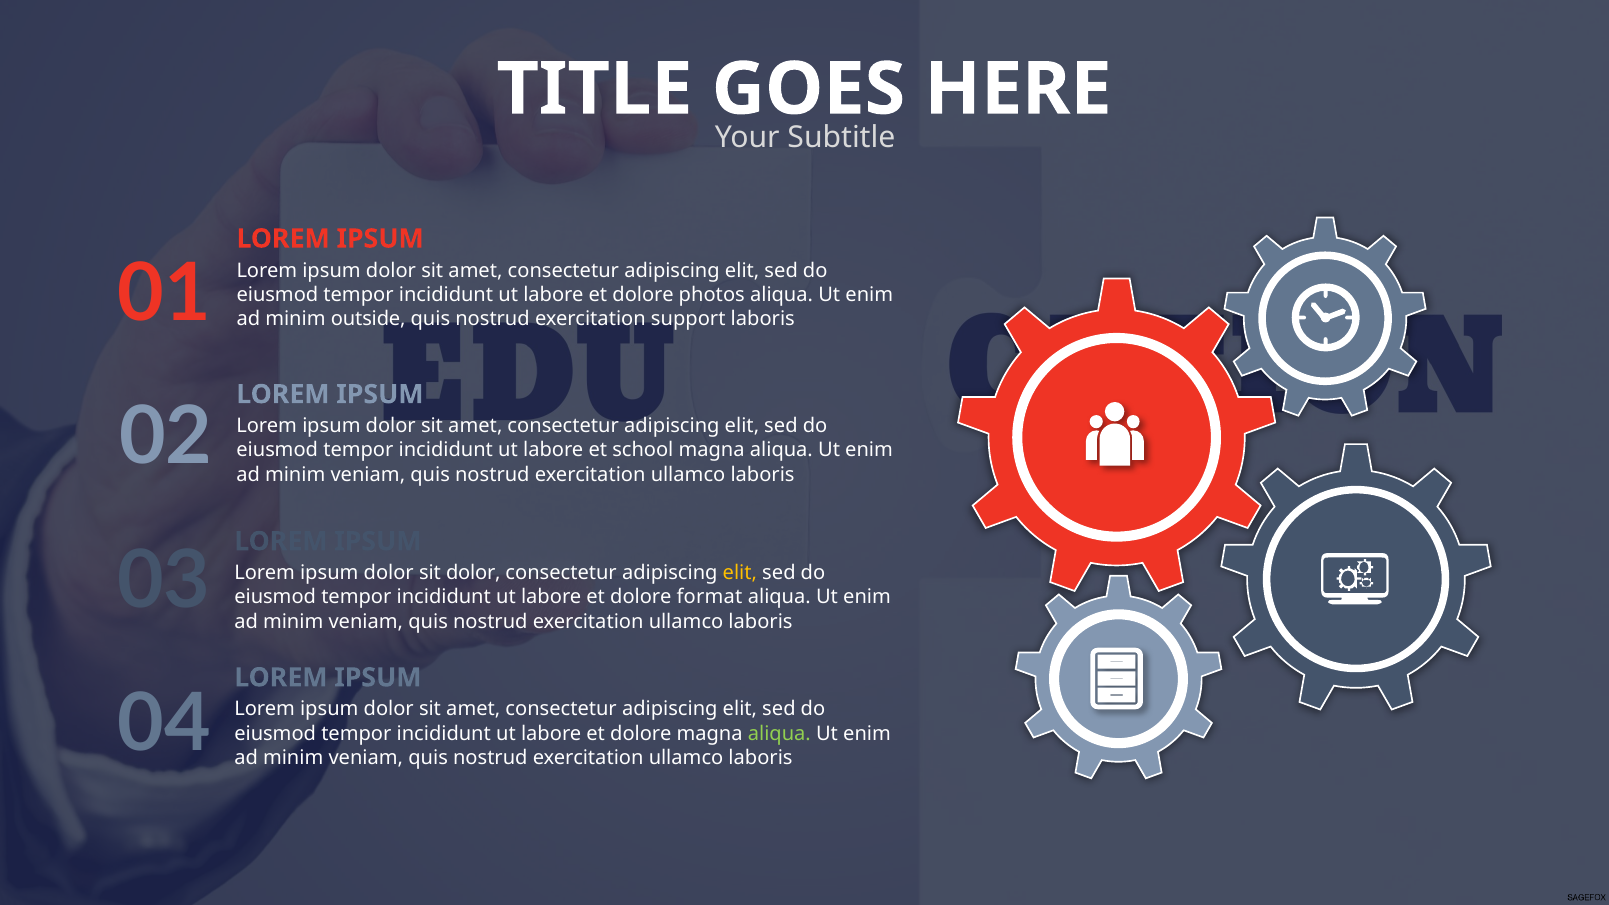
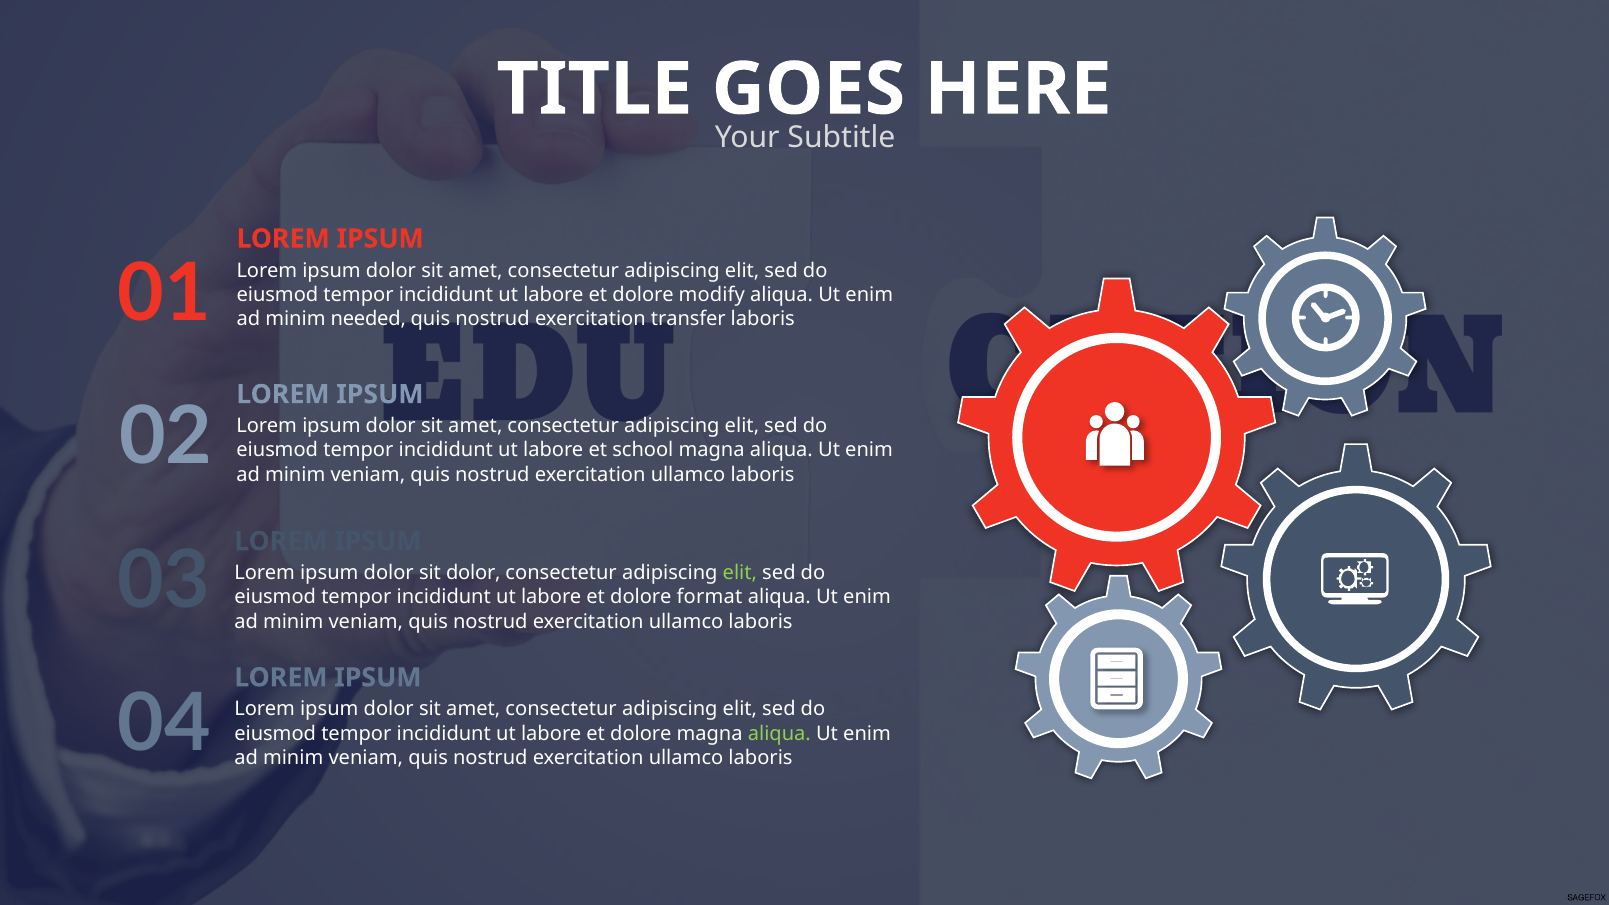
photos: photos -> modify (712, 295)
outside: outside -> needed (368, 319)
support: support -> transfer (688, 319)
elit colour: yellow -> light green (740, 573)
